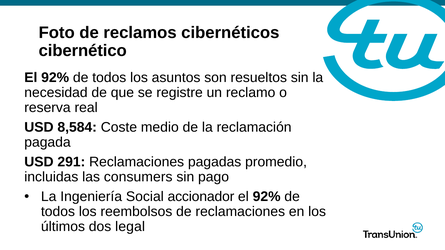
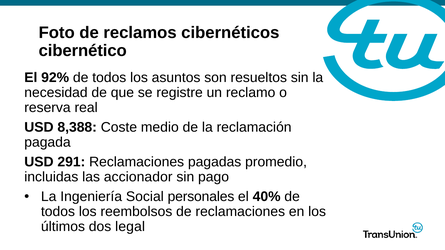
8,584: 8,584 -> 8,388 (77, 128)
consumers: consumers -> accionador (138, 177)
accionador: accionador -> personales (201, 197)
92%: 92% -> 40% (267, 197)
